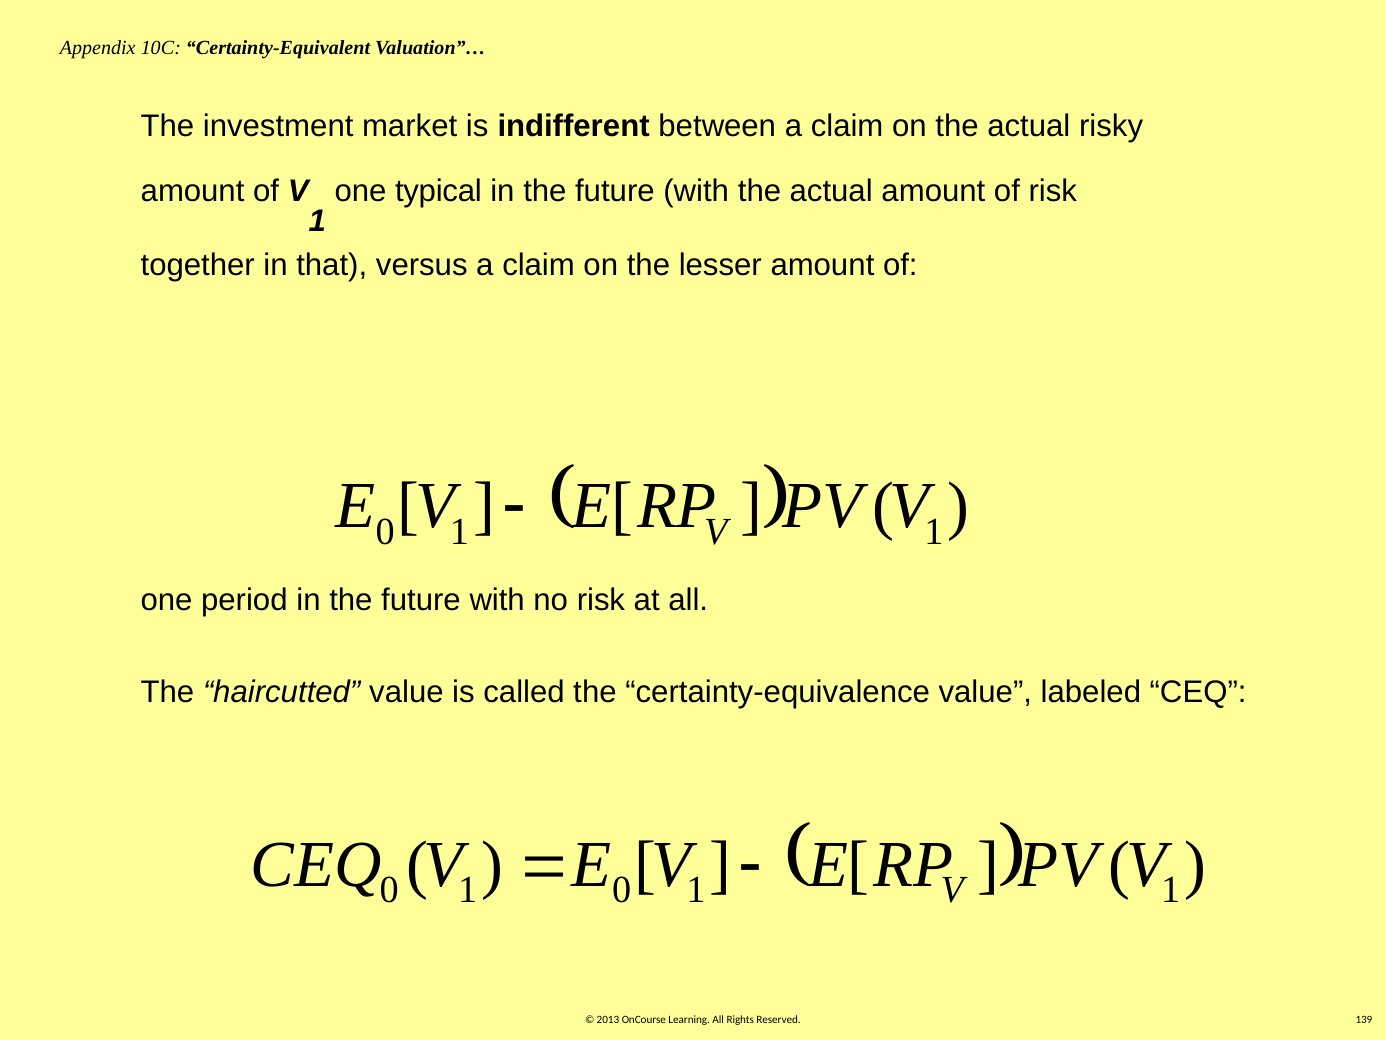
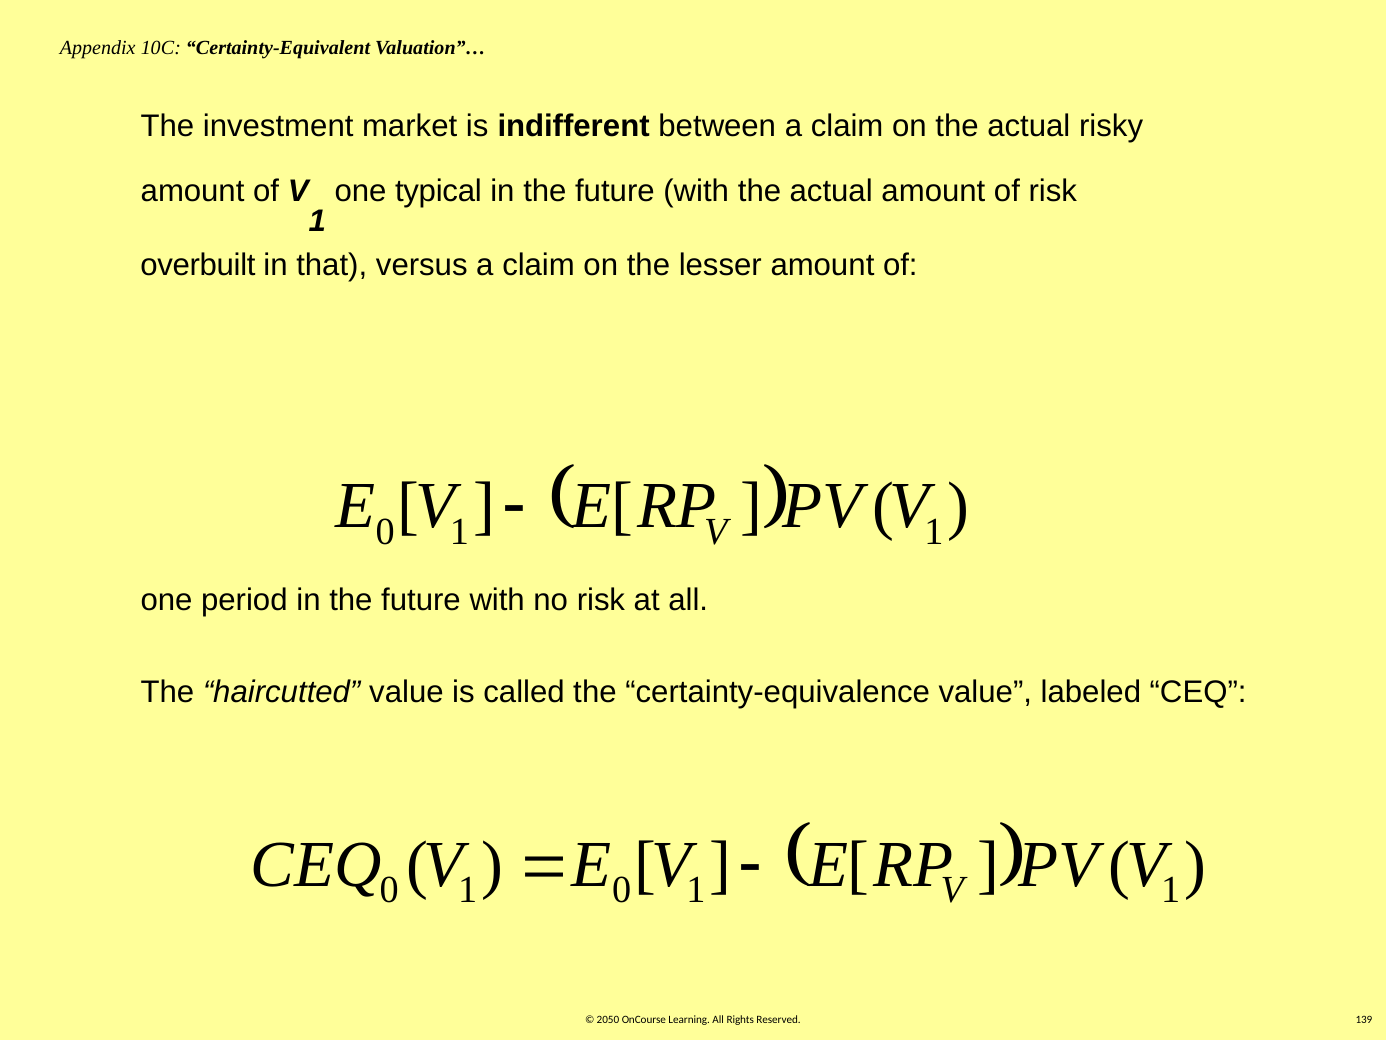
together: together -> overbuilt (198, 265)
2013: 2013 -> 2050 (608, 1019)
